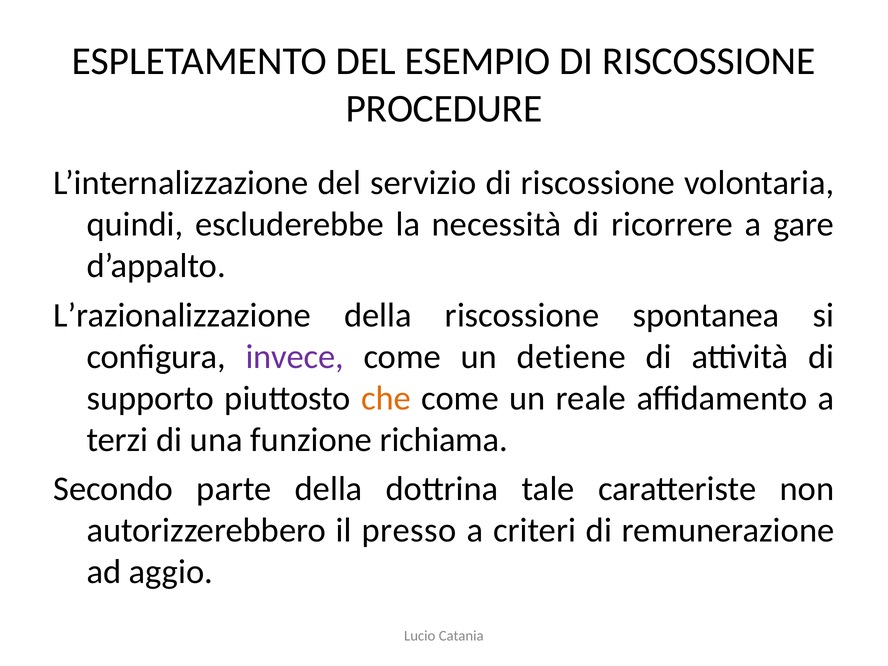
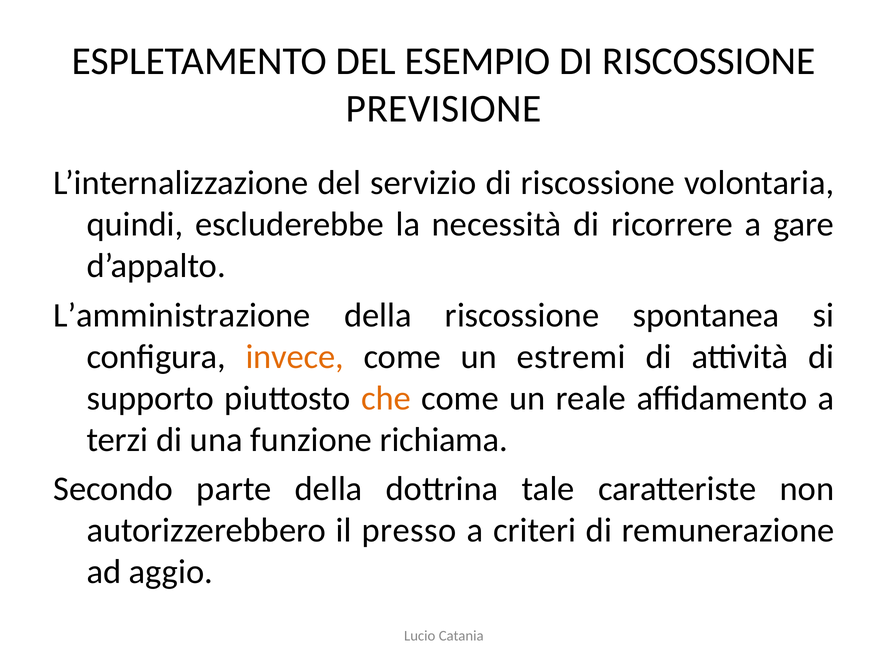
PROCEDURE: PROCEDURE -> PREVISIONE (444, 109)
L’razionalizzazione: L’razionalizzazione -> L’amministrazione (182, 315)
invece colour: purple -> orange (295, 357)
detiene: detiene -> estremi (571, 357)
